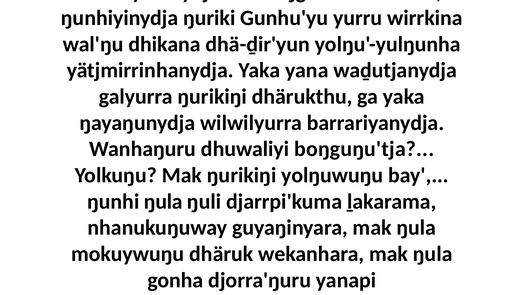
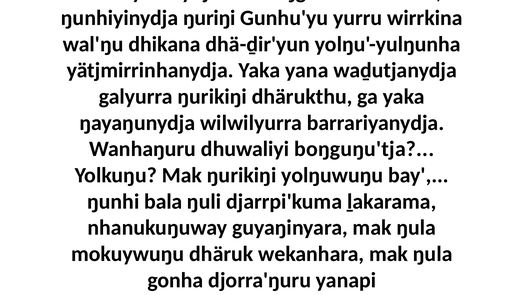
ŋuriki: ŋuriki -> ŋuriŋi (209, 18)
ŋunhi ŋula: ŋula -> bala (163, 201)
